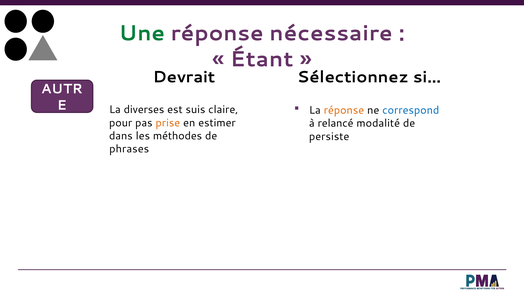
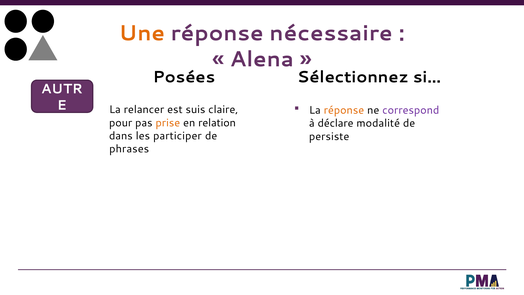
Une colour: green -> orange (142, 33)
Étant: Étant -> Alena (262, 59)
Devrait: Devrait -> Posées (184, 77)
correspond colour: blue -> purple (411, 110)
diverses: diverses -> relancer (144, 110)
estimer: estimer -> relation (217, 123)
relancé: relancé -> déclare (336, 123)
méthodes: méthodes -> participer (177, 136)
